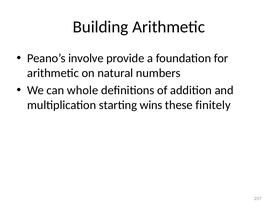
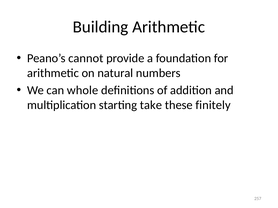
involve: involve -> cannot (86, 58)
wins: wins -> take (151, 105)
